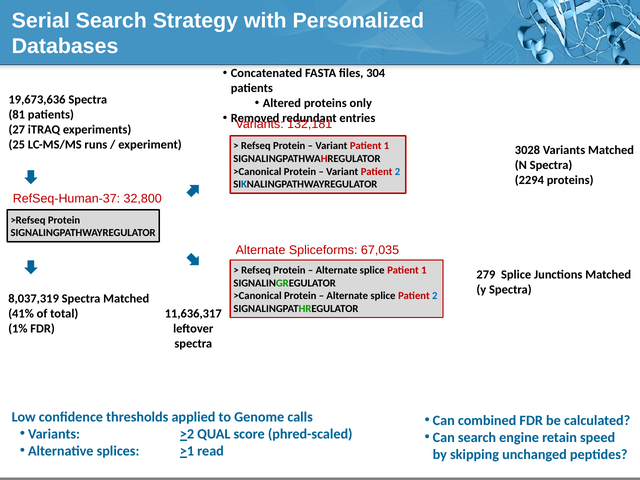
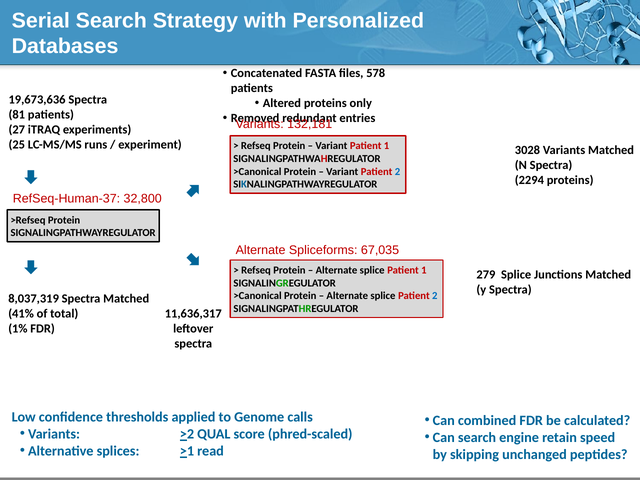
304: 304 -> 578 (376, 73)
